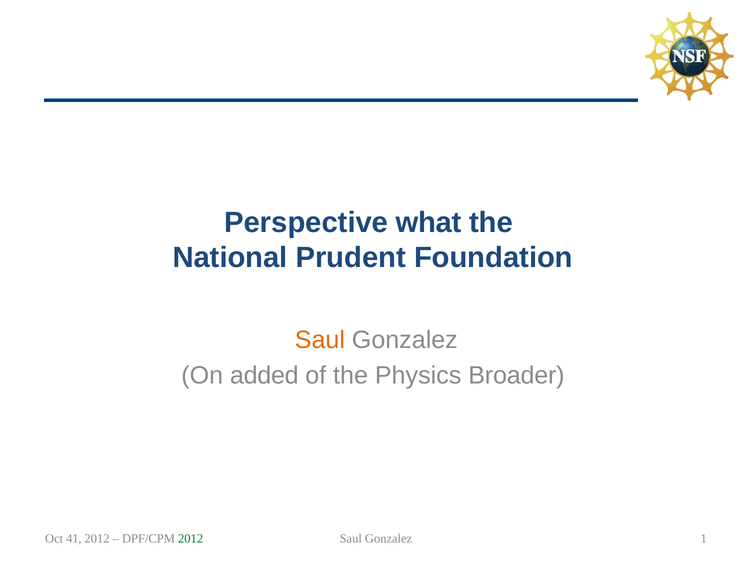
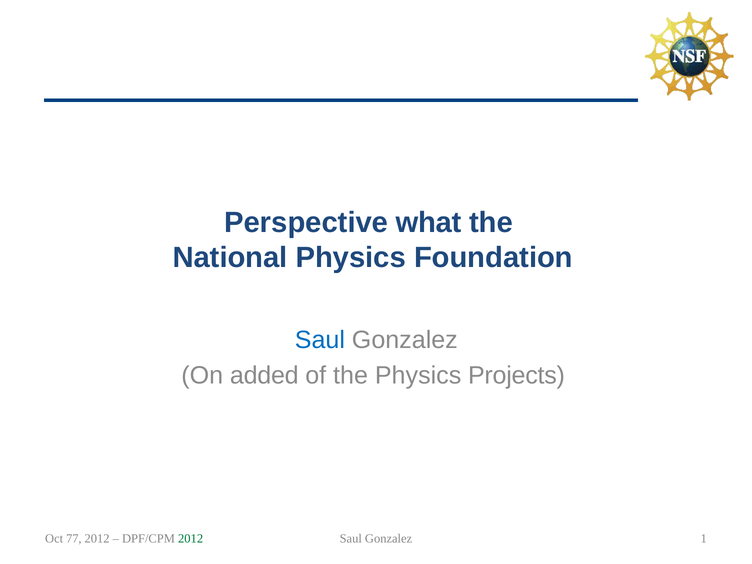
National Prudent: Prudent -> Physics (351, 258)
Saul colour: orange -> blue (320, 340)
Broader: Broader -> Projects (516, 375)
41: 41 -> 77 (74, 539)
